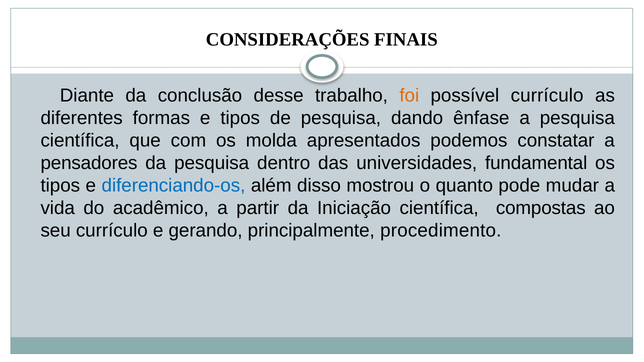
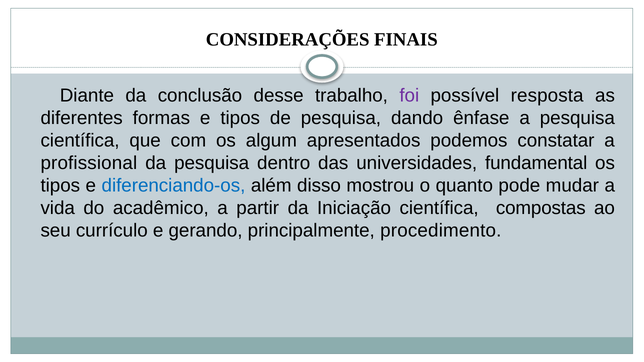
foi colour: orange -> purple (409, 96)
possível currículo: currículo -> resposta (547, 96)
molda: molda -> algum (271, 141)
pensadores: pensadores -> profissional (89, 163)
